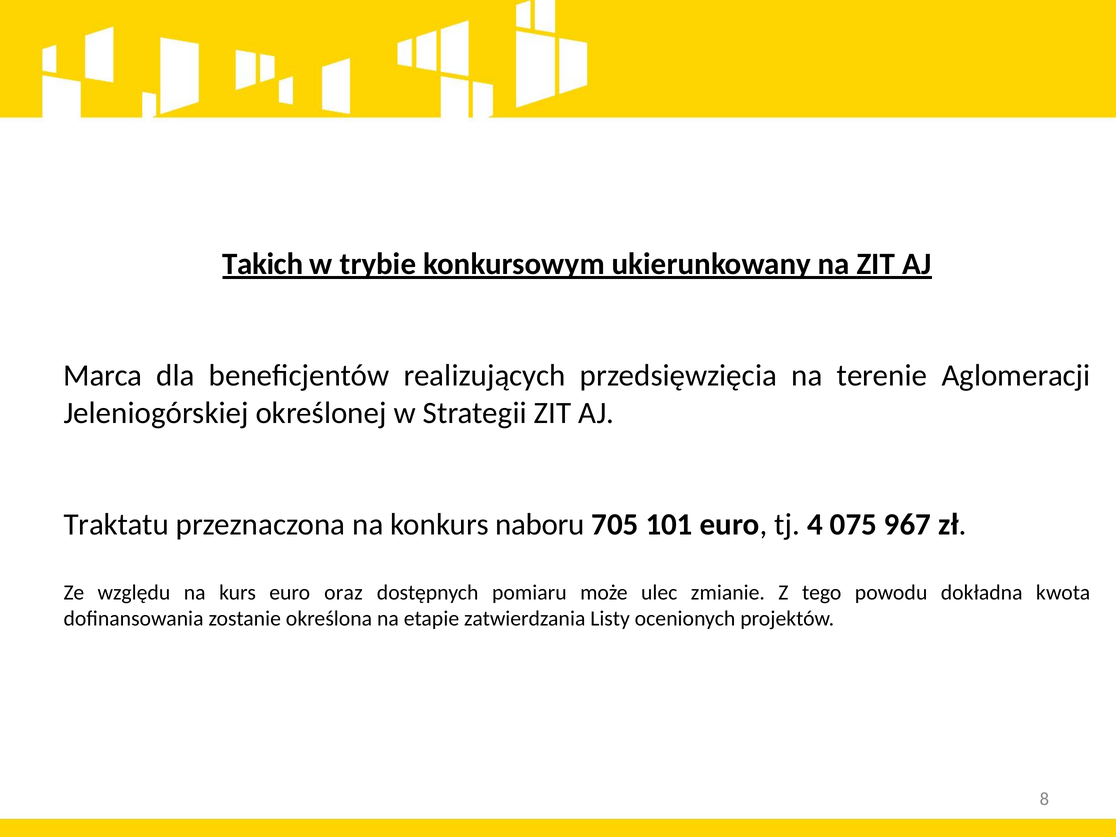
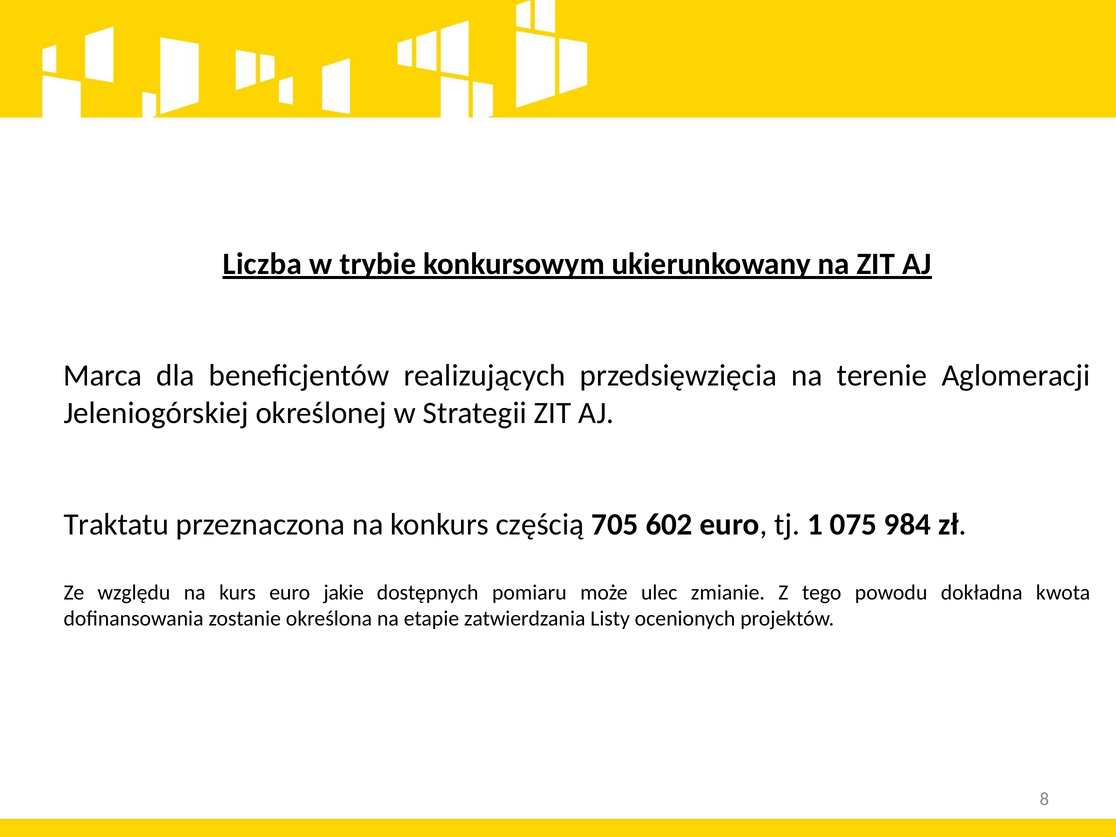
Takich: Takich -> Liczba (262, 264)
naboru: naboru -> częścią (540, 524)
101: 101 -> 602 (669, 524)
4: 4 -> 1 (815, 524)
967: 967 -> 984 (908, 524)
oraz: oraz -> jakie (344, 593)
